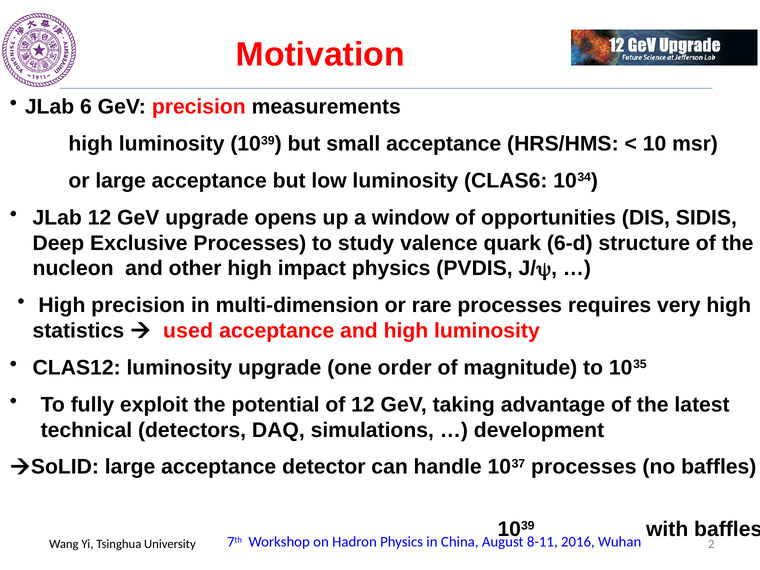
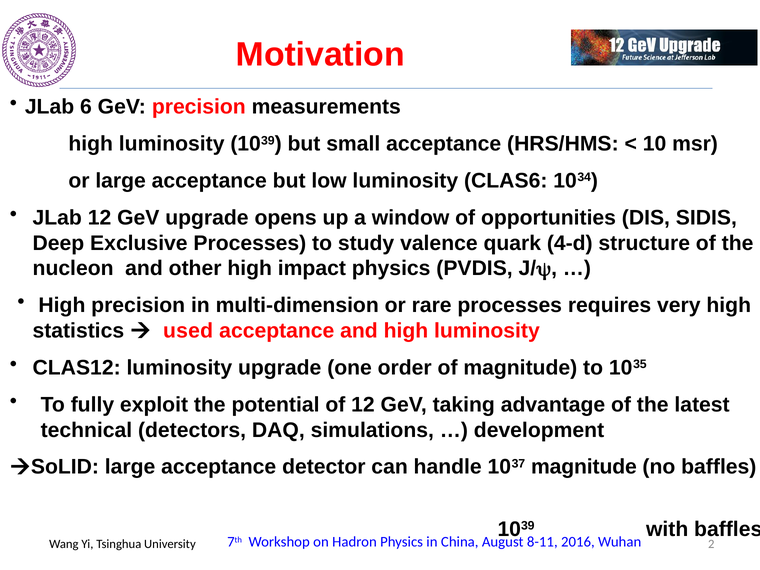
6-d: 6-d -> 4-d (570, 243)
1037 processes: processes -> magnitude (584, 467)
